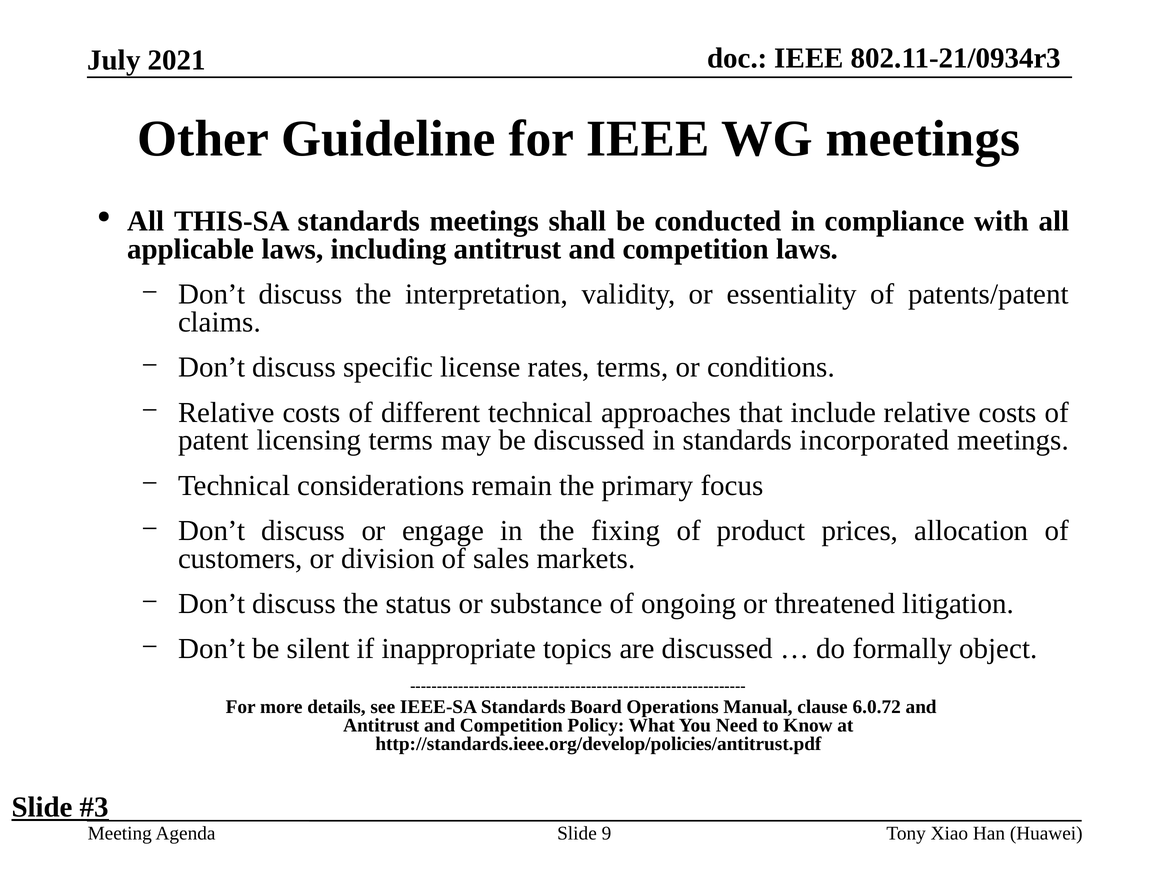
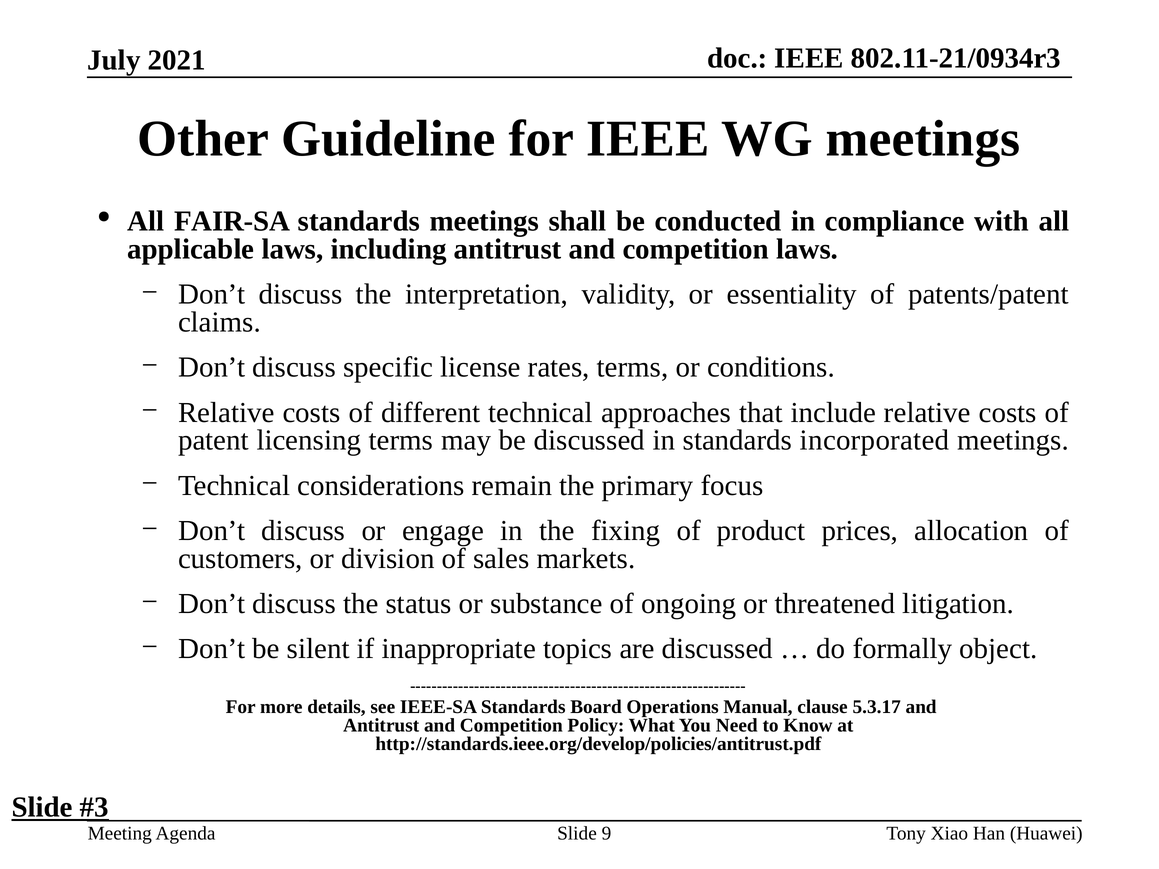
THIS-SA: THIS-SA -> FAIR-SA (232, 221)
6.0.72: 6.0.72 -> 5.3.17 (877, 707)
